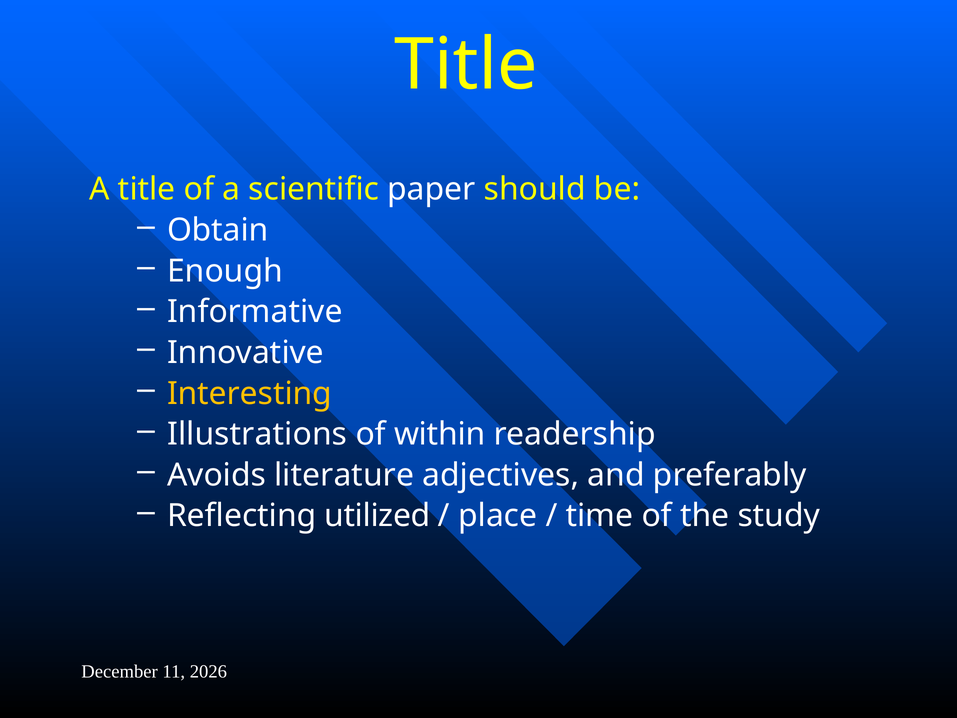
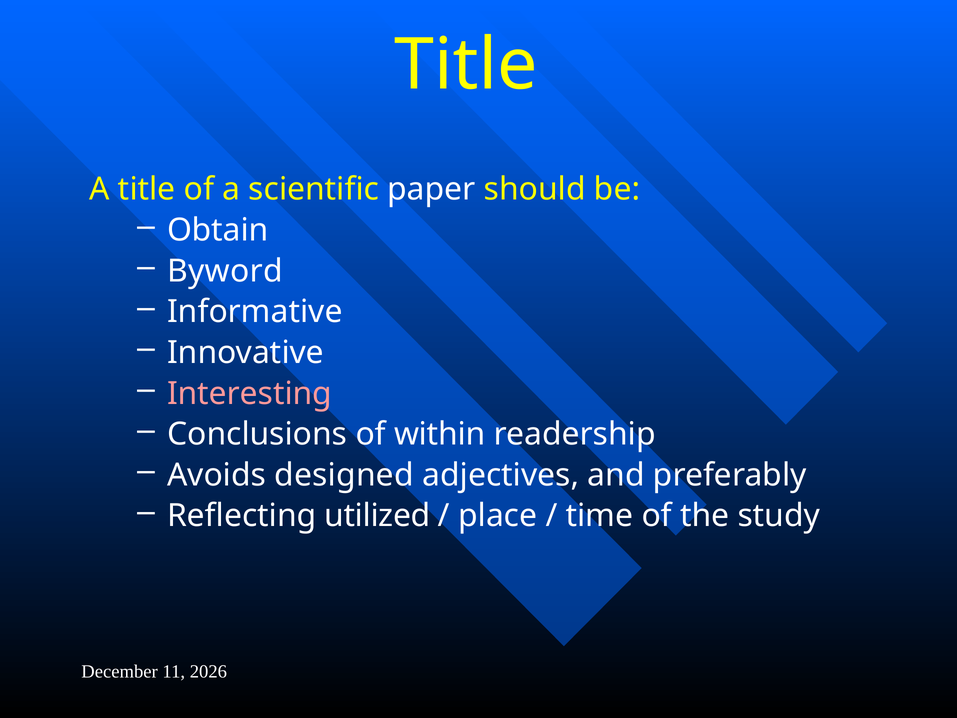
Enough: Enough -> Byword (225, 271)
Interesting colour: yellow -> pink (250, 393)
Illustrations: Illustrations -> Conclusions (257, 434)
literature: literature -> designed (344, 475)
